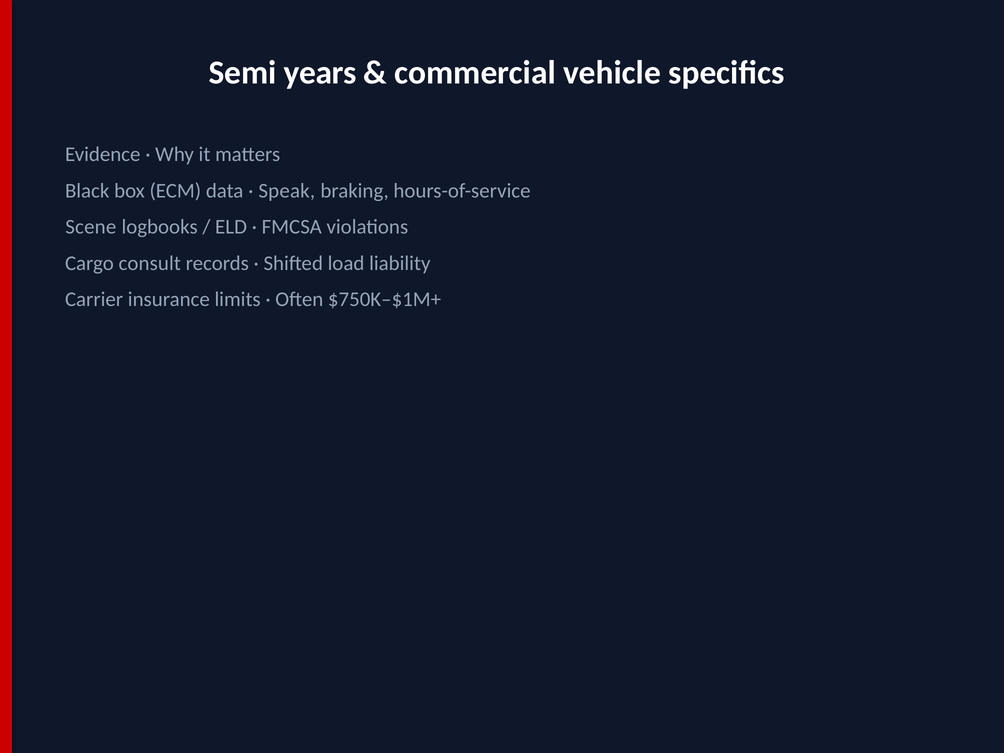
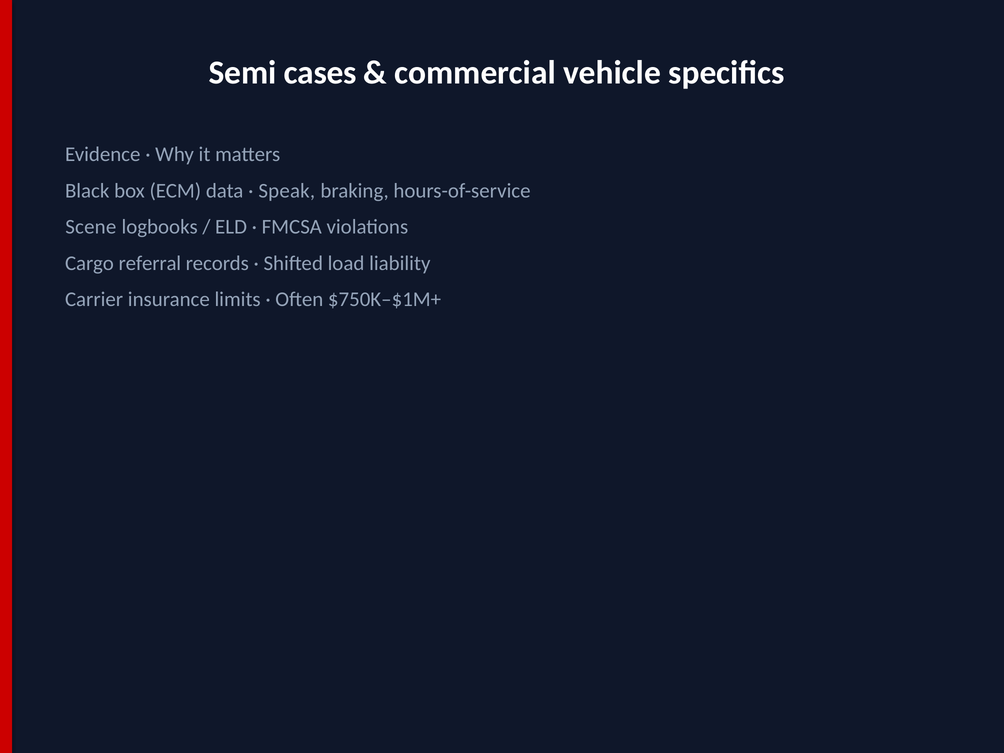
years: years -> cases (320, 73)
consult: consult -> referral (150, 263)
